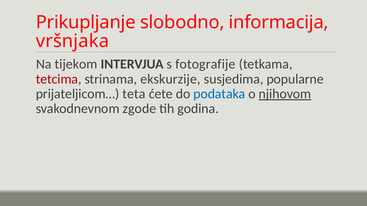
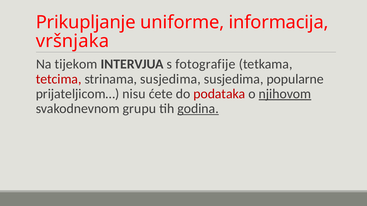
slobodno: slobodno -> uniforme (182, 22)
strinama ekskurzije: ekskurzije -> susjedima (170, 79)
teta: teta -> nisu (134, 94)
podataka colour: blue -> red (219, 94)
zgode: zgode -> grupu (139, 109)
godina underline: none -> present (198, 109)
